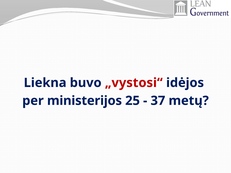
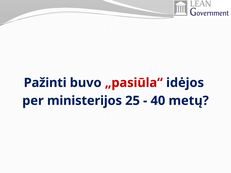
Liekna: Liekna -> Pažinti (45, 83)
„vystosi“: „vystosi“ -> „pasiūla“ (134, 83)
37: 37 -> 40 (158, 101)
